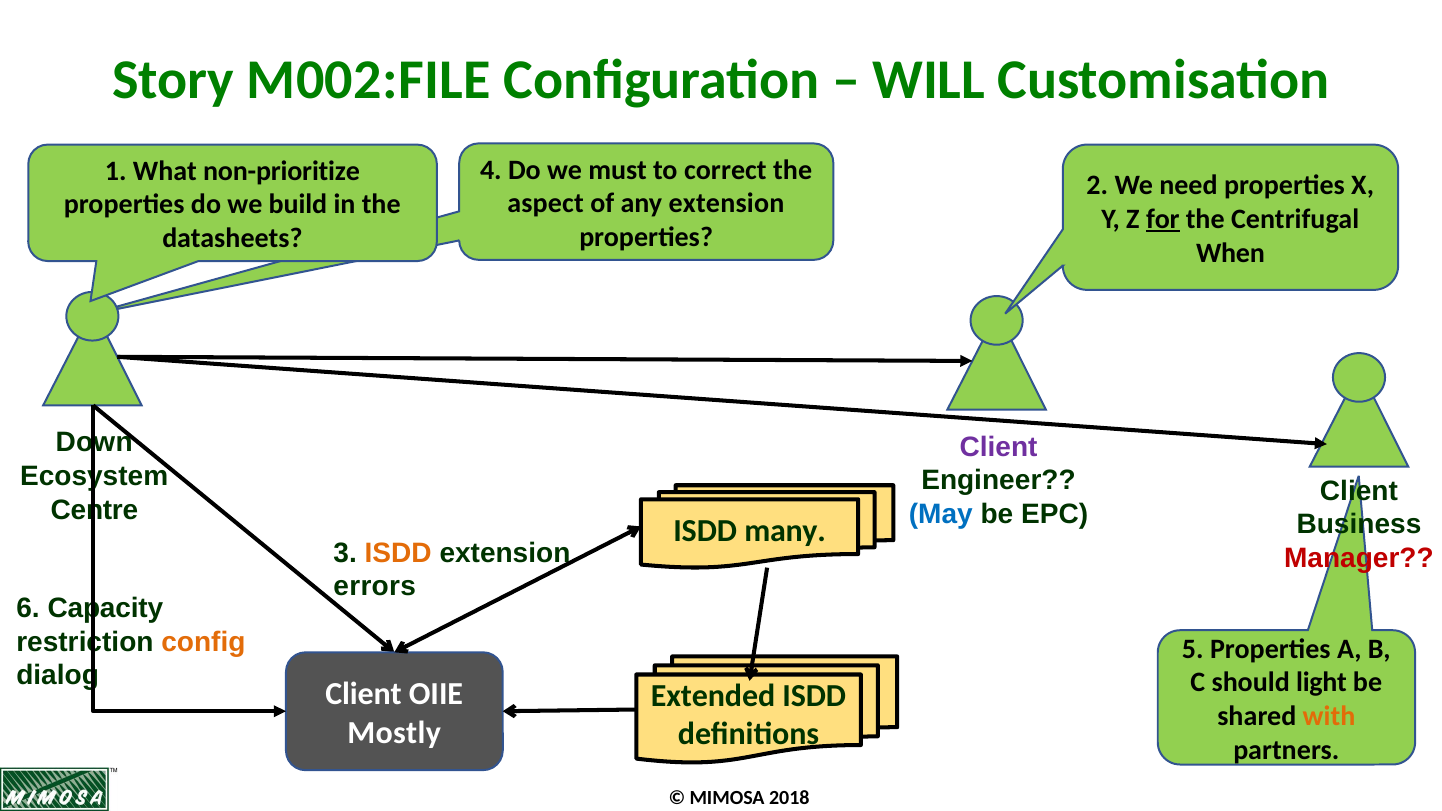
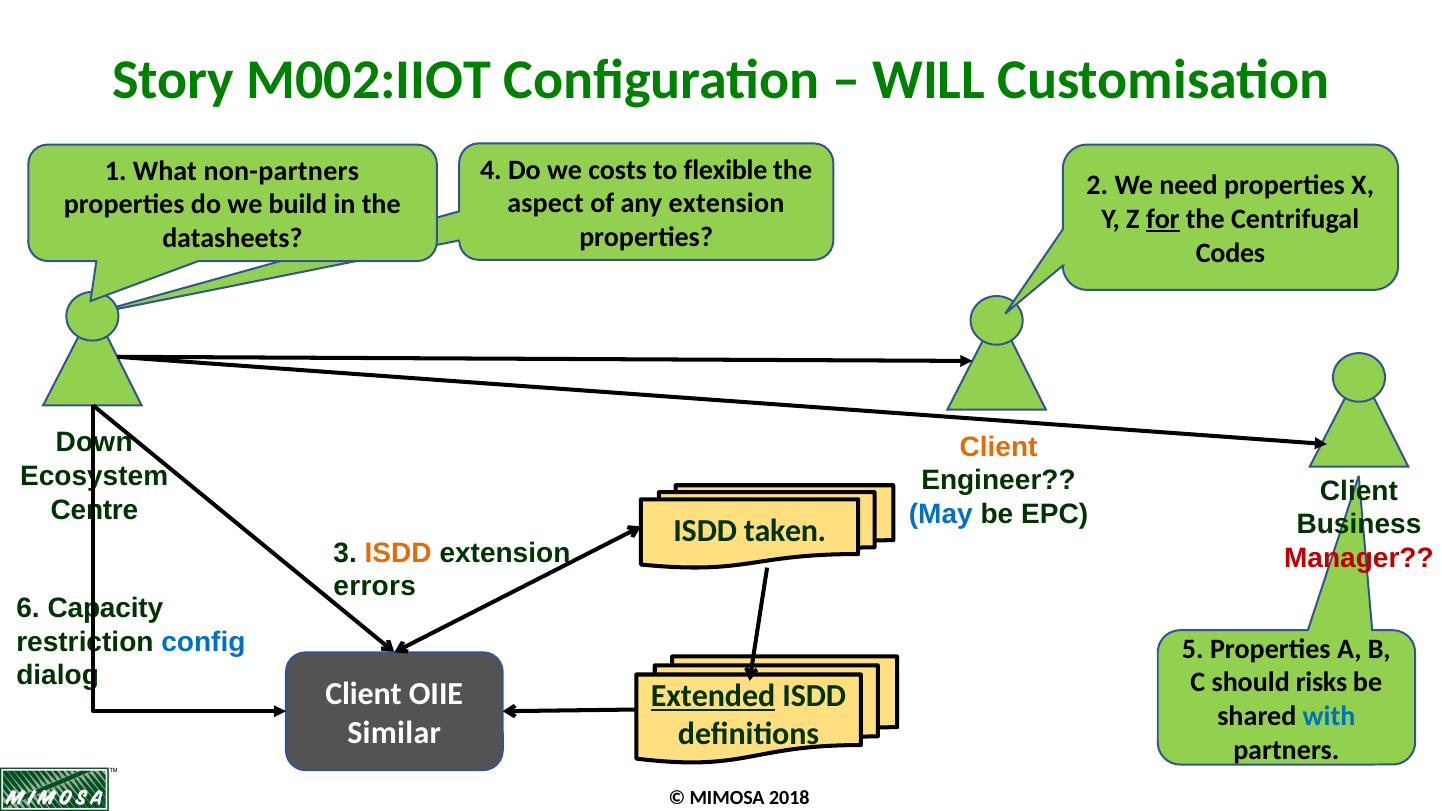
M002:FILE: M002:FILE -> M002:IIOT (369, 80)
must: must -> costs (618, 170)
correct: correct -> flexible (726, 170)
non-prioritize: non-prioritize -> non-partners (281, 171)
When: When -> Codes (1230, 253)
Client colour: purple -> orange (999, 447)
many: many -> taken (785, 531)
config colour: orange -> blue (203, 642)
light: light -> risks (1322, 683)
Extended underline: none -> present (713, 696)
with colour: orange -> blue (1329, 716)
Mostly: Mostly -> Similar (394, 733)
